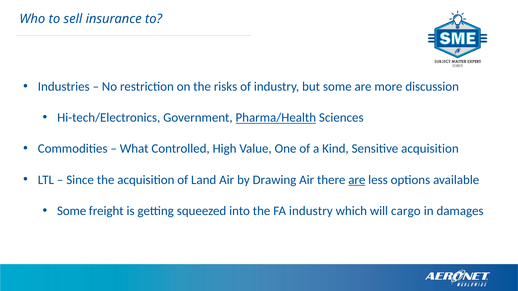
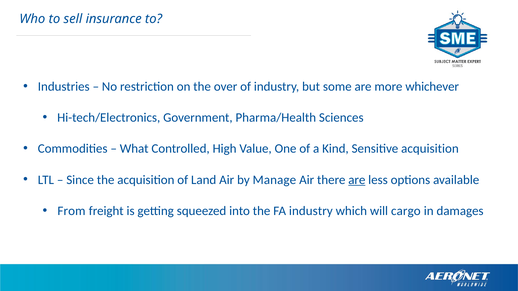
risks: risks -> over (226, 87)
discussion: discussion -> whichever (432, 87)
Pharma/Health underline: present -> none (276, 118)
Drawing: Drawing -> Manage (274, 180)
Some: Some -> From (71, 211)
